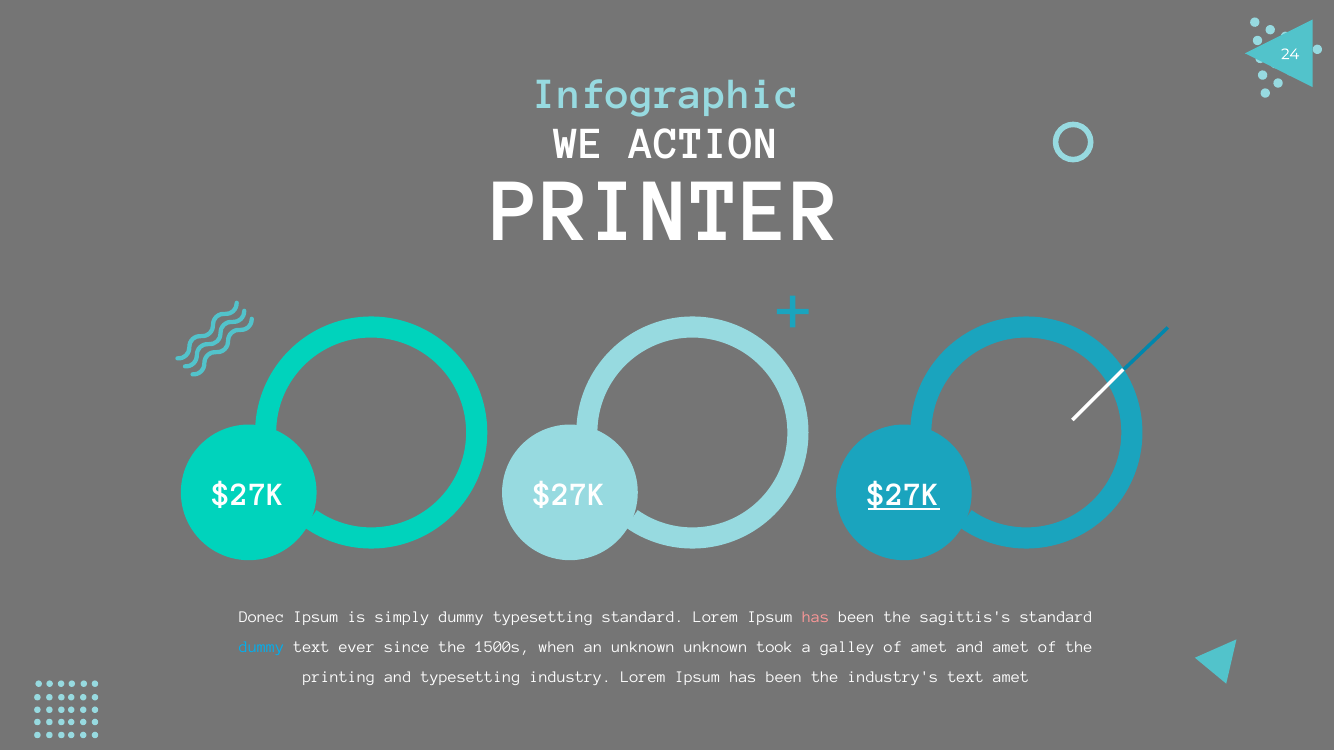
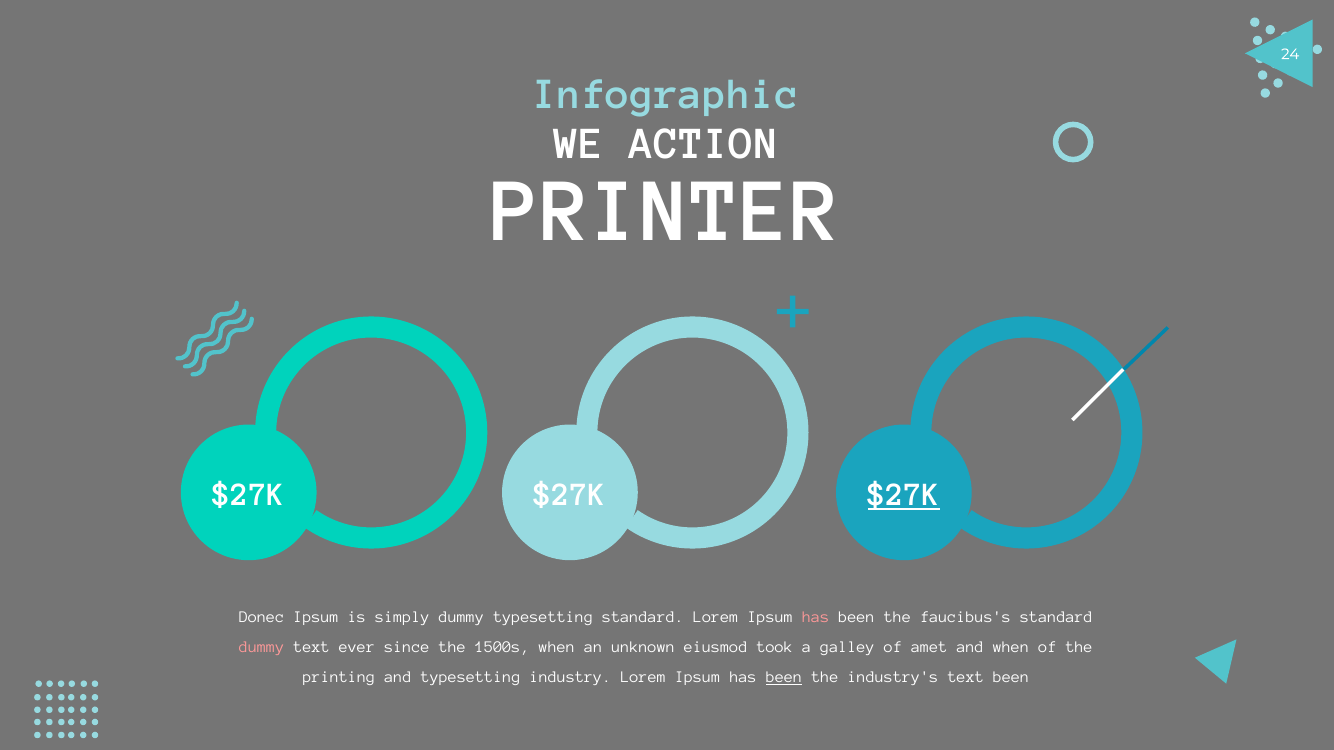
sagittis's: sagittis's -> faucibus's (966, 618)
dummy colour: light blue -> pink (262, 648)
unknown unknown: unknown -> eiusmod (716, 648)
and amet: amet -> when (1011, 648)
been underline: none -> present (784, 678)
text amet: amet -> been (1011, 678)
